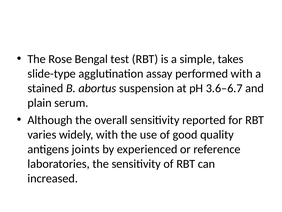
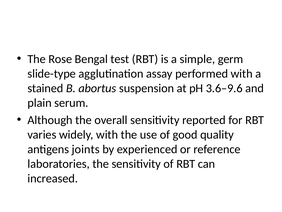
takes: takes -> germ (231, 59)
3.6–6.7: 3.6–6.7 -> 3.6–9.6 (224, 88)
